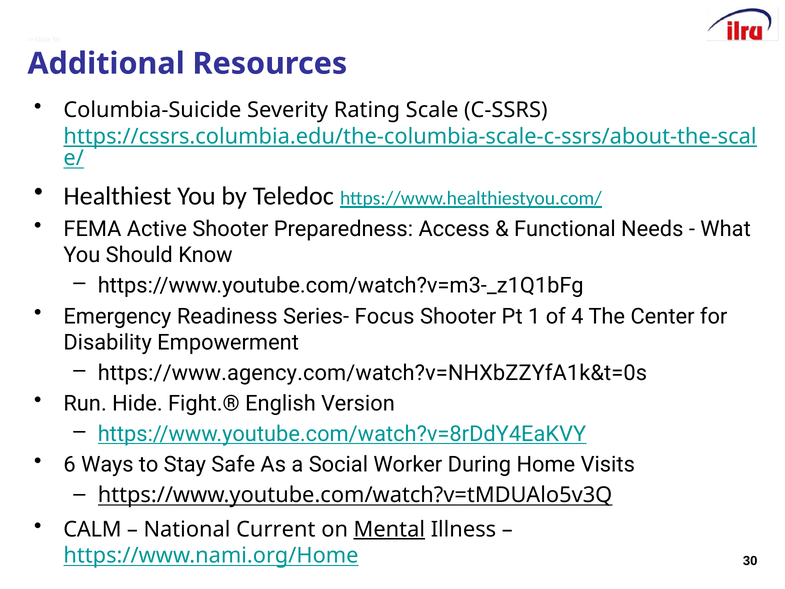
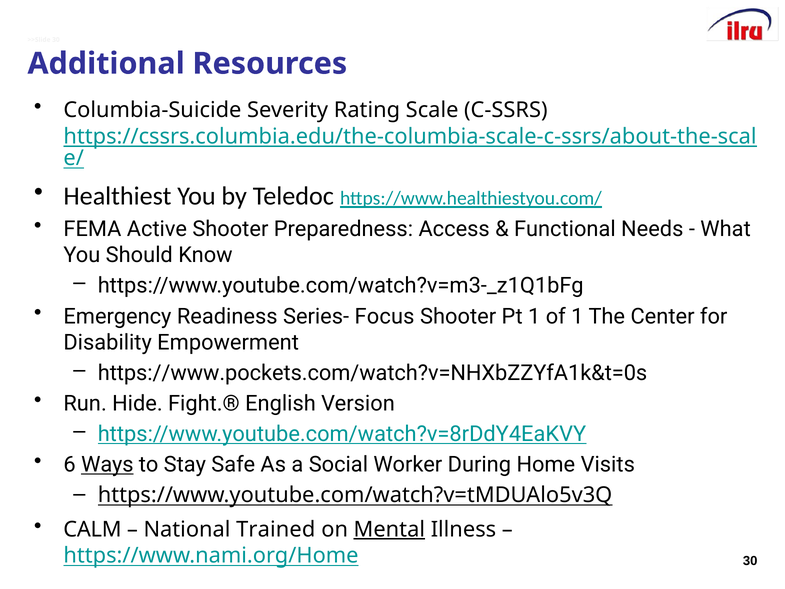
of 4: 4 -> 1 (577, 316)
https://www.agency.com/watch?v=NHXbZZYfA1k&t=0s: https://www.agency.com/watch?v=NHXbZZYfA1k&t=0s -> https://www.pockets.com/watch?v=NHXbZZYfA1k&t=0s (373, 373)
Ways underline: none -> present (107, 464)
Current: Current -> Trained (276, 529)
